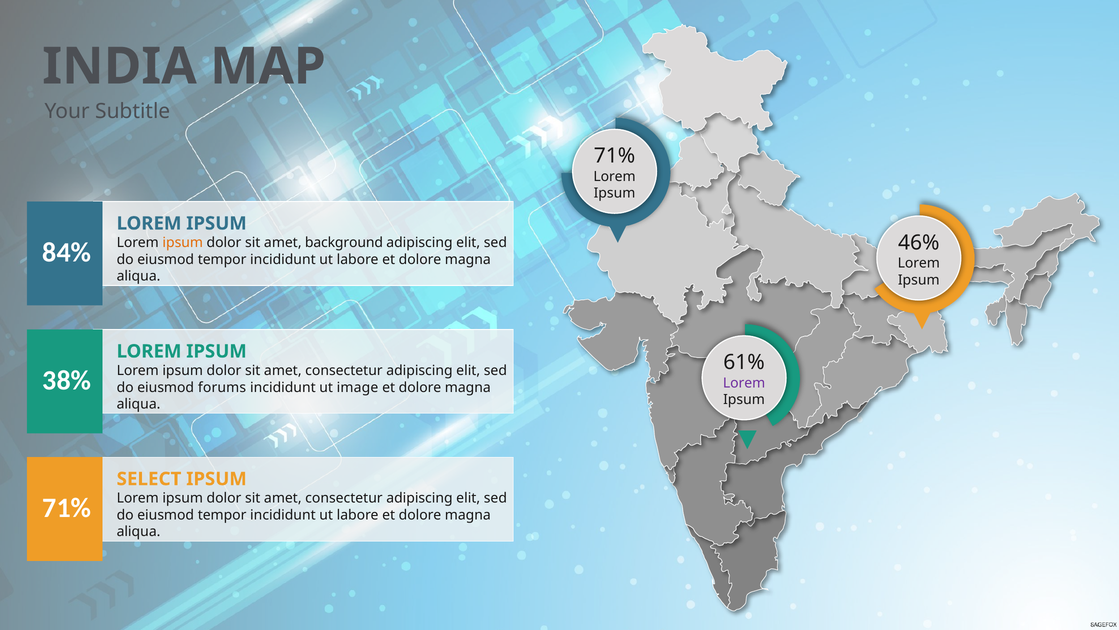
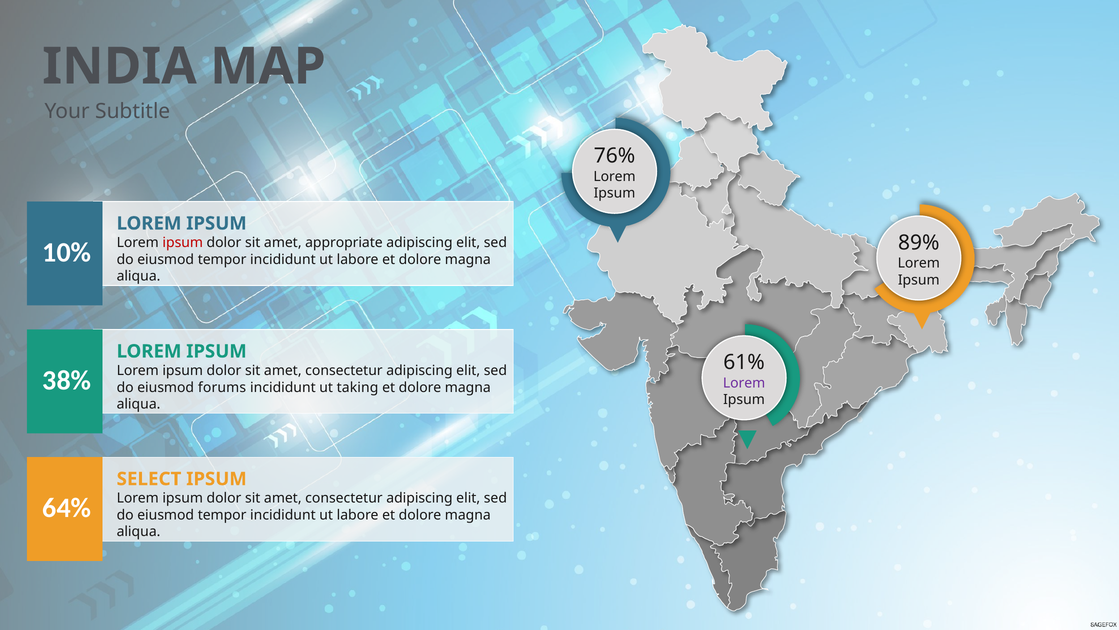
71%: 71% -> 76% (615, 156)
46%: 46% -> 89% (919, 242)
ipsum colour: orange -> red (183, 242)
background: background -> appropriate (344, 242)
84%: 84% -> 10% (67, 252)
image: image -> taking (358, 387)
71%: 71% -> 64% (67, 508)
